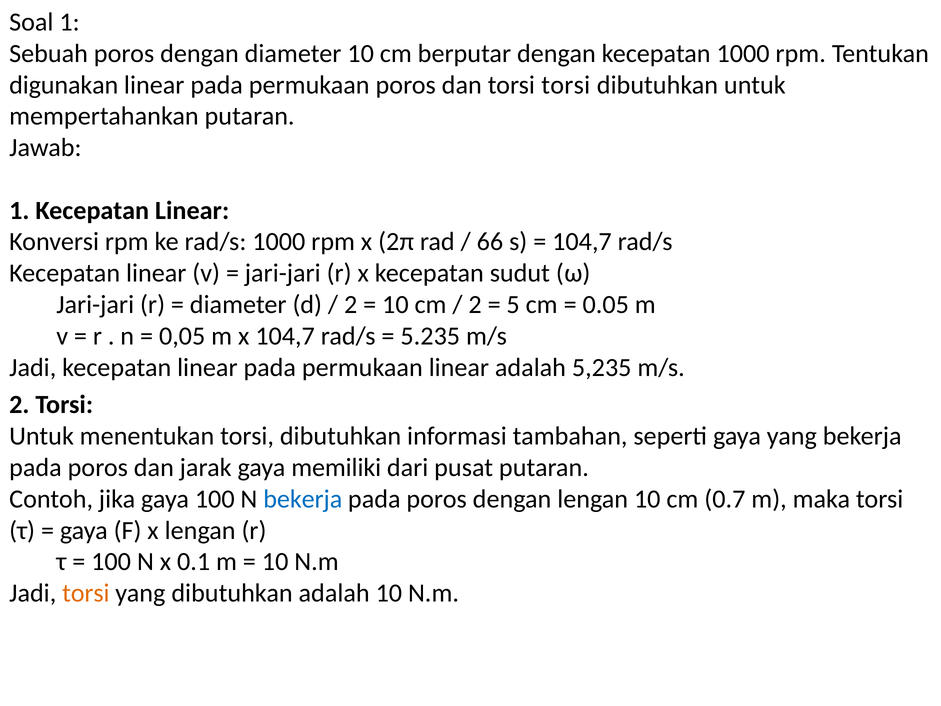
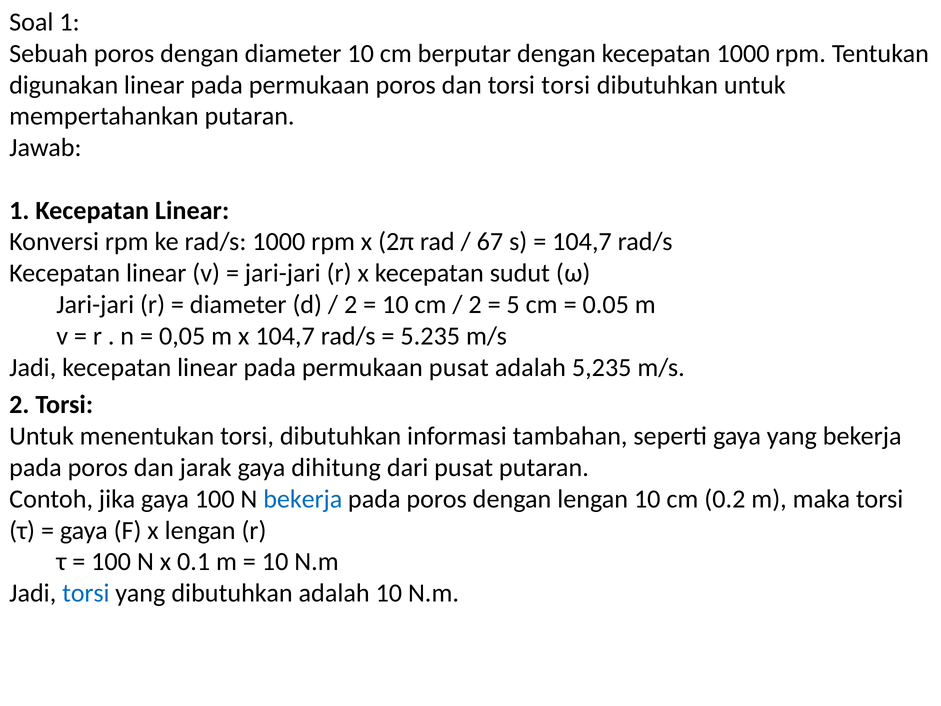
66: 66 -> 67 (490, 242)
permukaan linear: linear -> pusat (459, 367)
memiliki: memiliki -> dihitung (336, 467)
0.7: 0.7 -> 0.2 (725, 499)
torsi colour: orange -> blue (86, 593)
